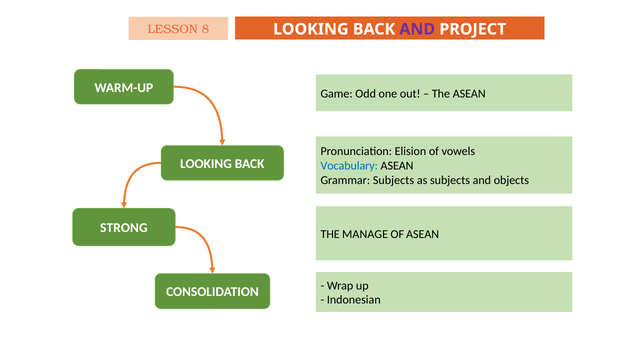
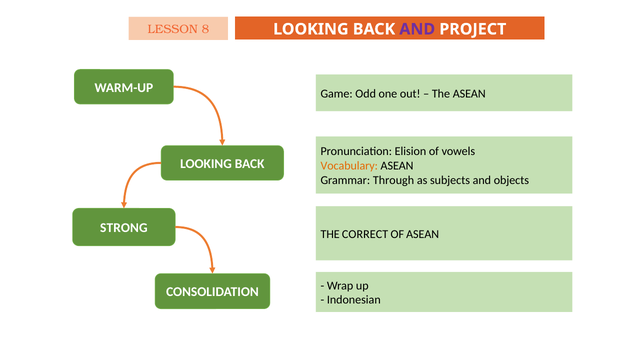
Vocabulary colour: blue -> orange (349, 166)
Grammar Subjects: Subjects -> Through (393, 180)
MANAGE: MANAGE -> CORRECT (365, 234)
